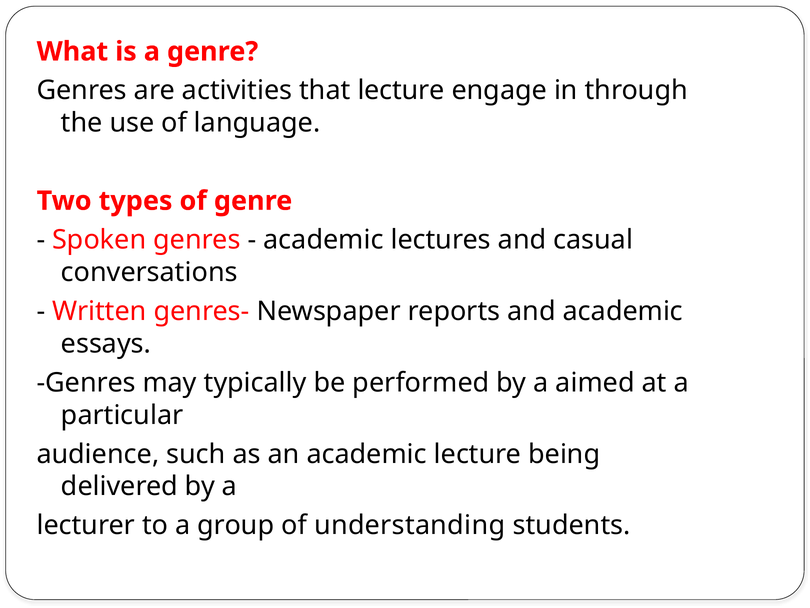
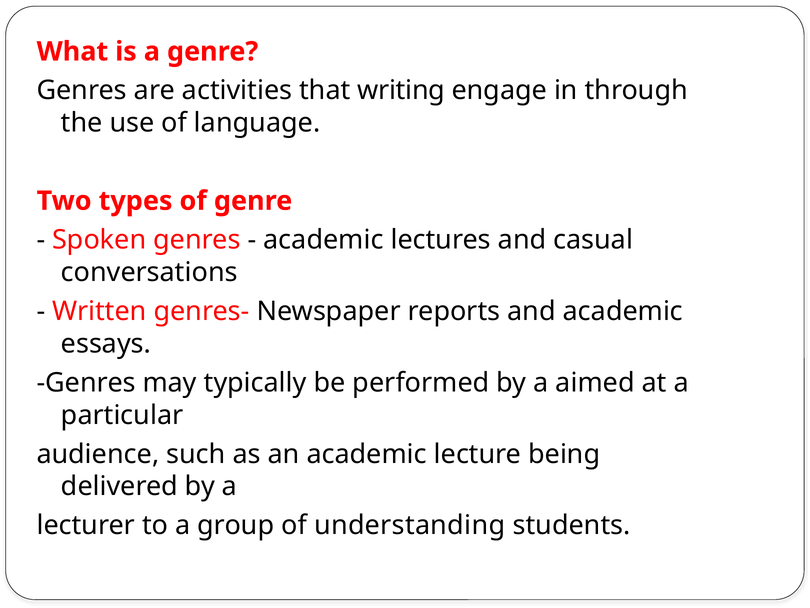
that lecture: lecture -> writing (401, 90)
